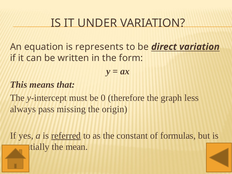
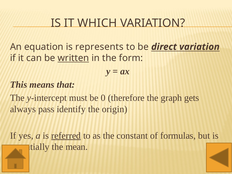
UNDER: UNDER -> WHICH (97, 23)
written underline: none -> present (73, 58)
less: less -> gets (192, 98)
missing: missing -> identify (71, 109)
